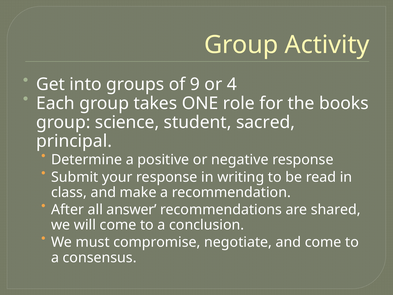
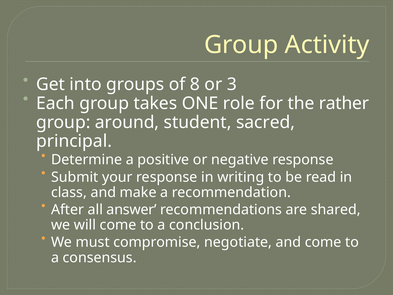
9: 9 -> 8 (195, 84)
4: 4 -> 3 (232, 84)
books: books -> rather (344, 103)
science: science -> around (127, 122)
